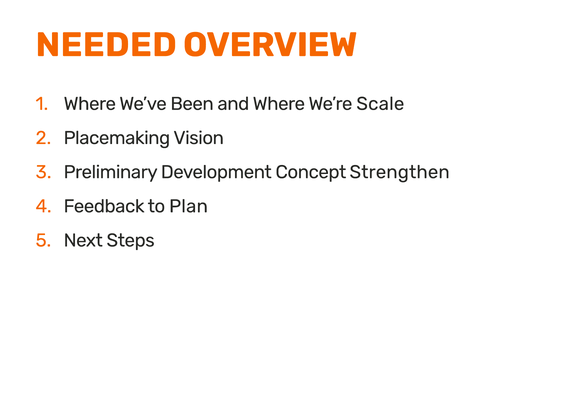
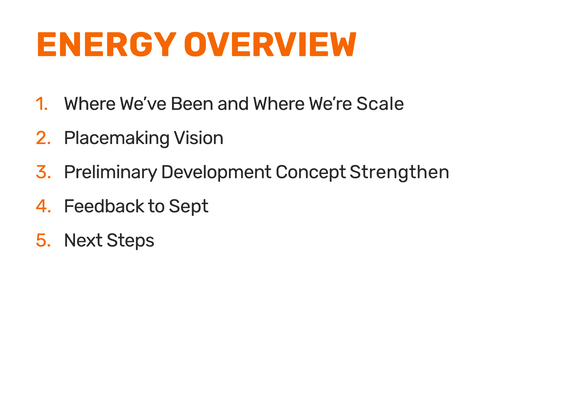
NEEDED: NEEDED -> ENERGY (106, 45)
Plan: Plan -> Sept (189, 207)
